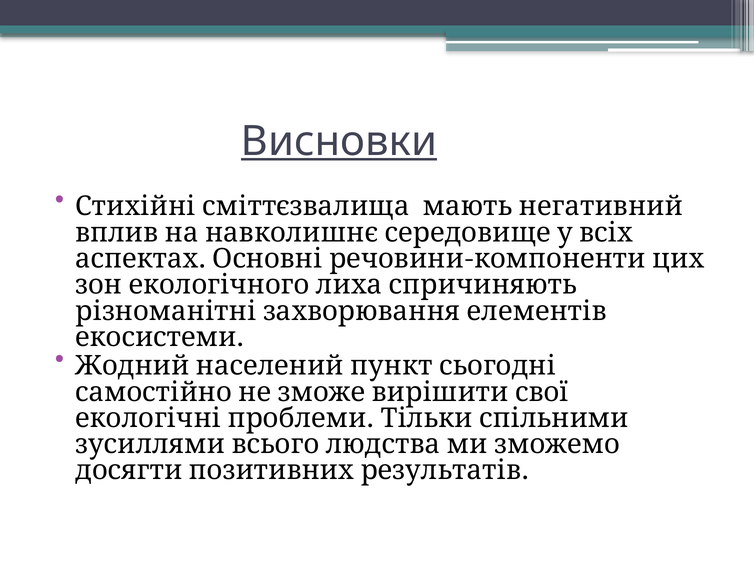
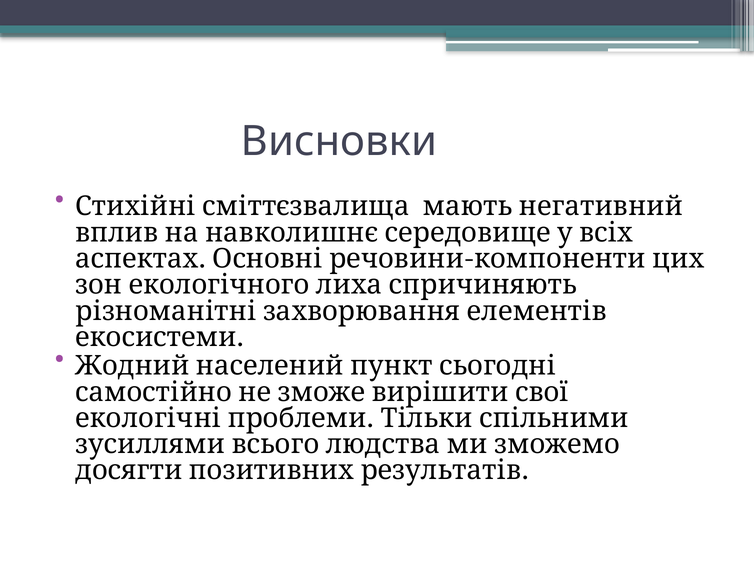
Висновки underline: present -> none (339, 141)
